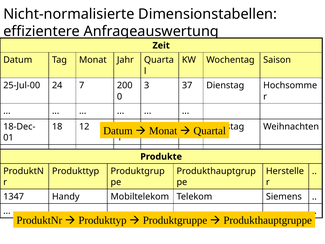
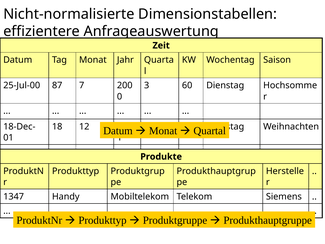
24: 24 -> 87 (57, 85)
37: 37 -> 60 (187, 85)
